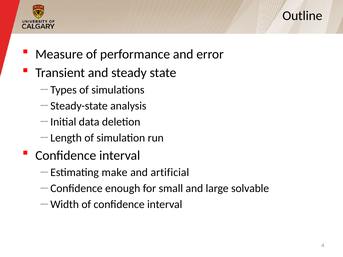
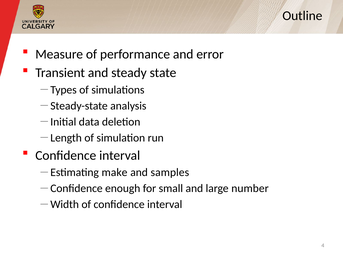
artificial: artificial -> samples (170, 173)
solvable: solvable -> number (250, 189)
